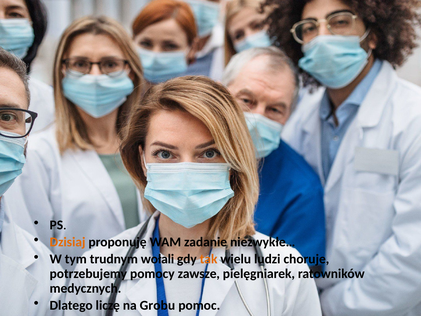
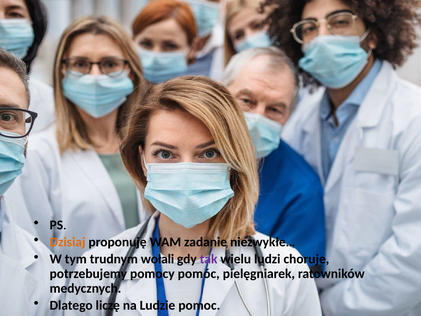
tak colour: orange -> purple (209, 259)
zawsze: zawsze -> pomóc (199, 273)
Grobu: Grobu -> Ludzie (157, 305)
